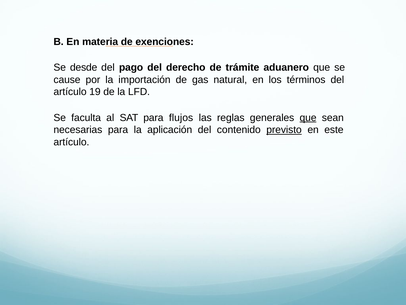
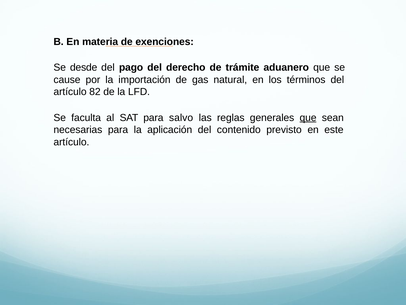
19: 19 -> 82 (95, 92)
flujos: flujos -> salvo (181, 117)
previsto underline: present -> none (284, 130)
